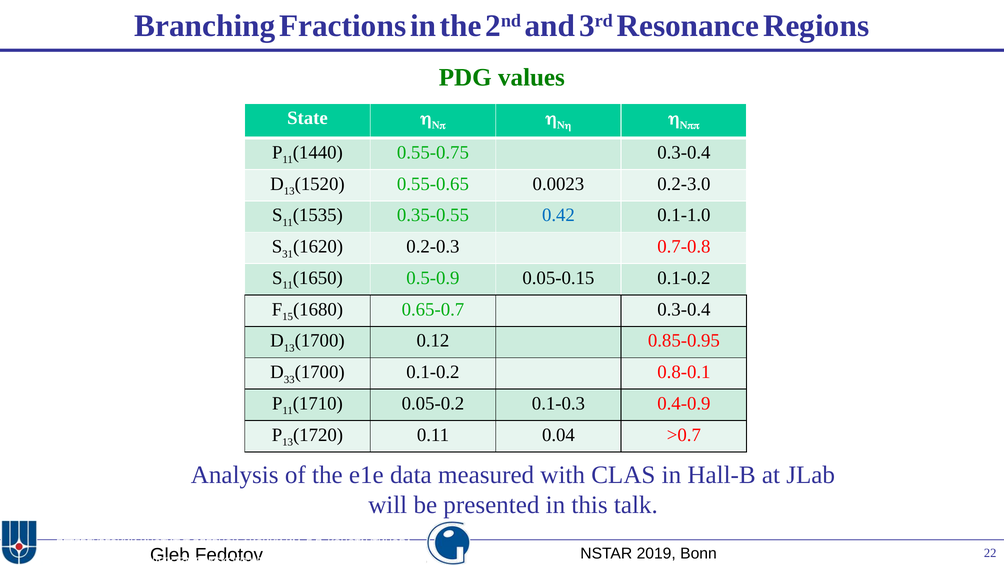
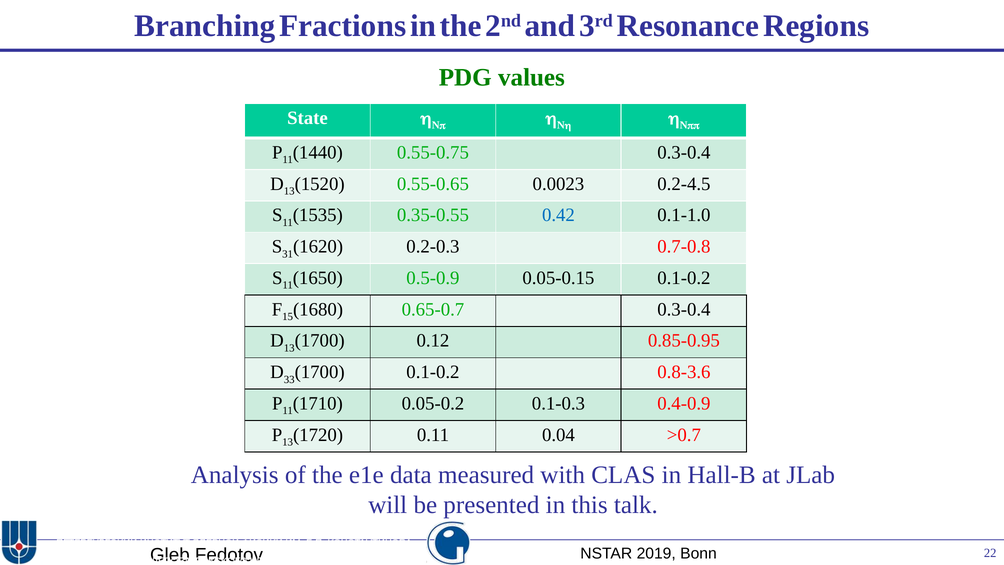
0.2-3.0: 0.2-3.0 -> 0.2-4.5 (684, 184)
0.8-0.1: 0.8-0.1 -> 0.8-3.6 (684, 372)
